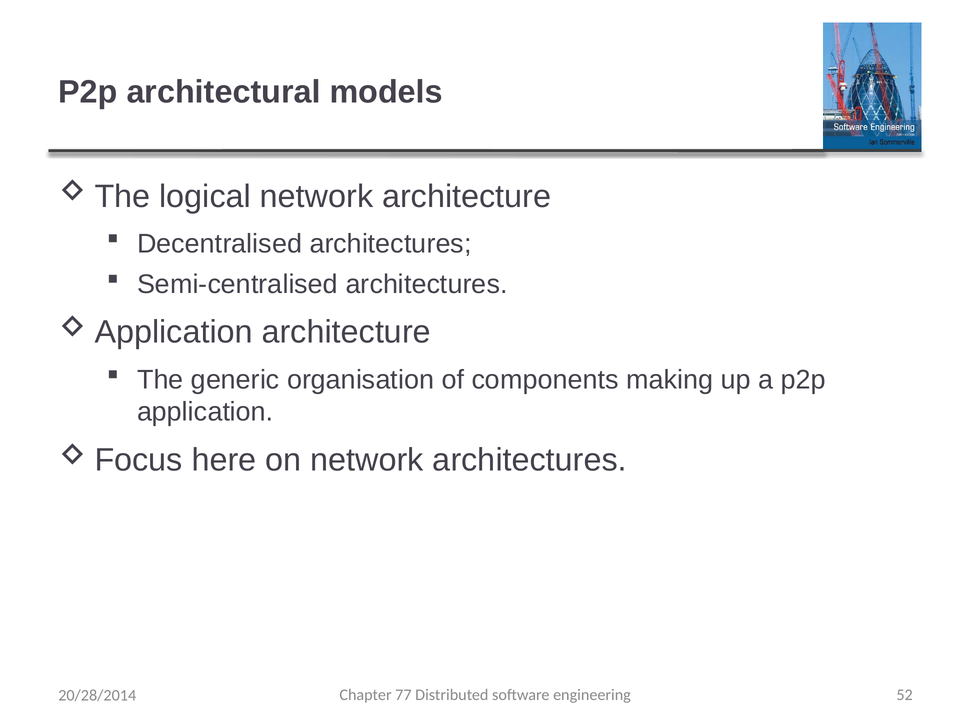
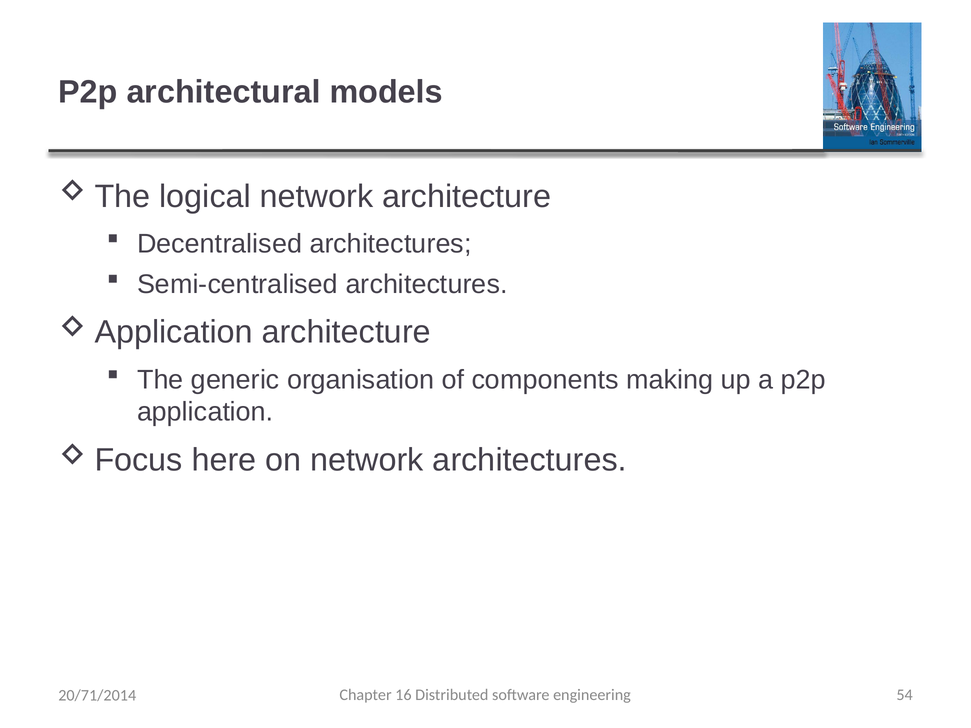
77: 77 -> 16 (403, 695)
52: 52 -> 54 (905, 695)
20/28/2014: 20/28/2014 -> 20/71/2014 (97, 695)
